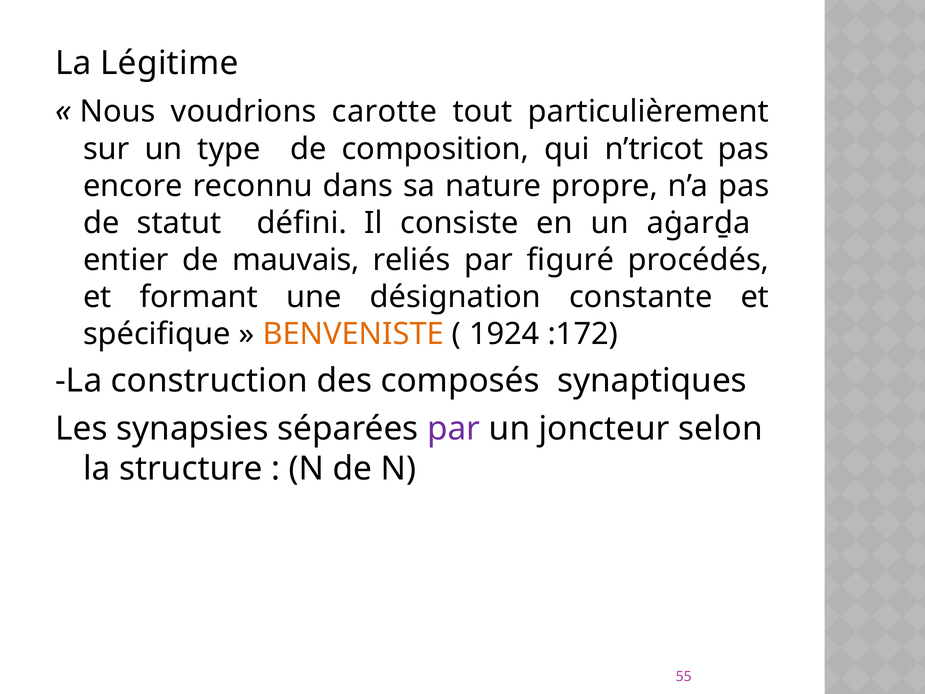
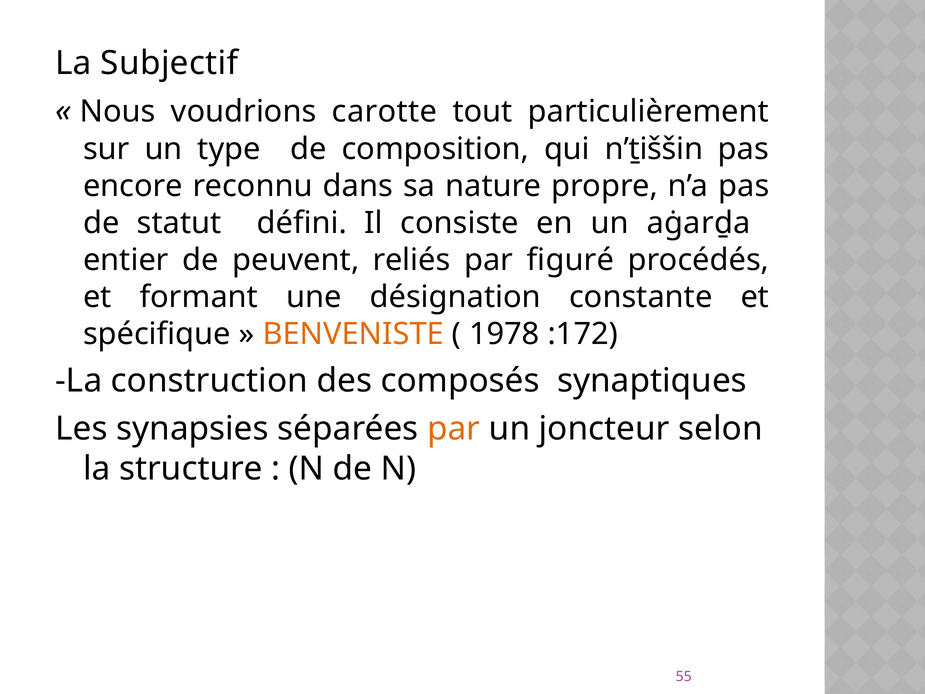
Légitime: Légitime -> Subjectif (169, 63)
n’tricot: n’tricot -> n’ṯiššin (654, 149)
mauvais: mauvais -> peuvent (296, 260)
1924: 1924 -> 1978 (504, 334)
par colour: purple -> orange (454, 428)
